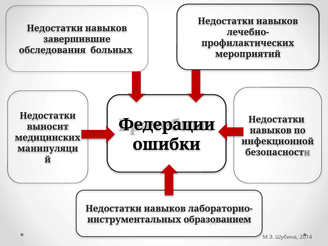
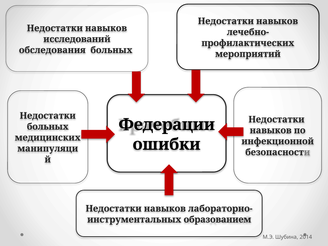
завершившие: завершившие -> исследований (77, 39)
выносит: выносит -> больных (48, 127)
